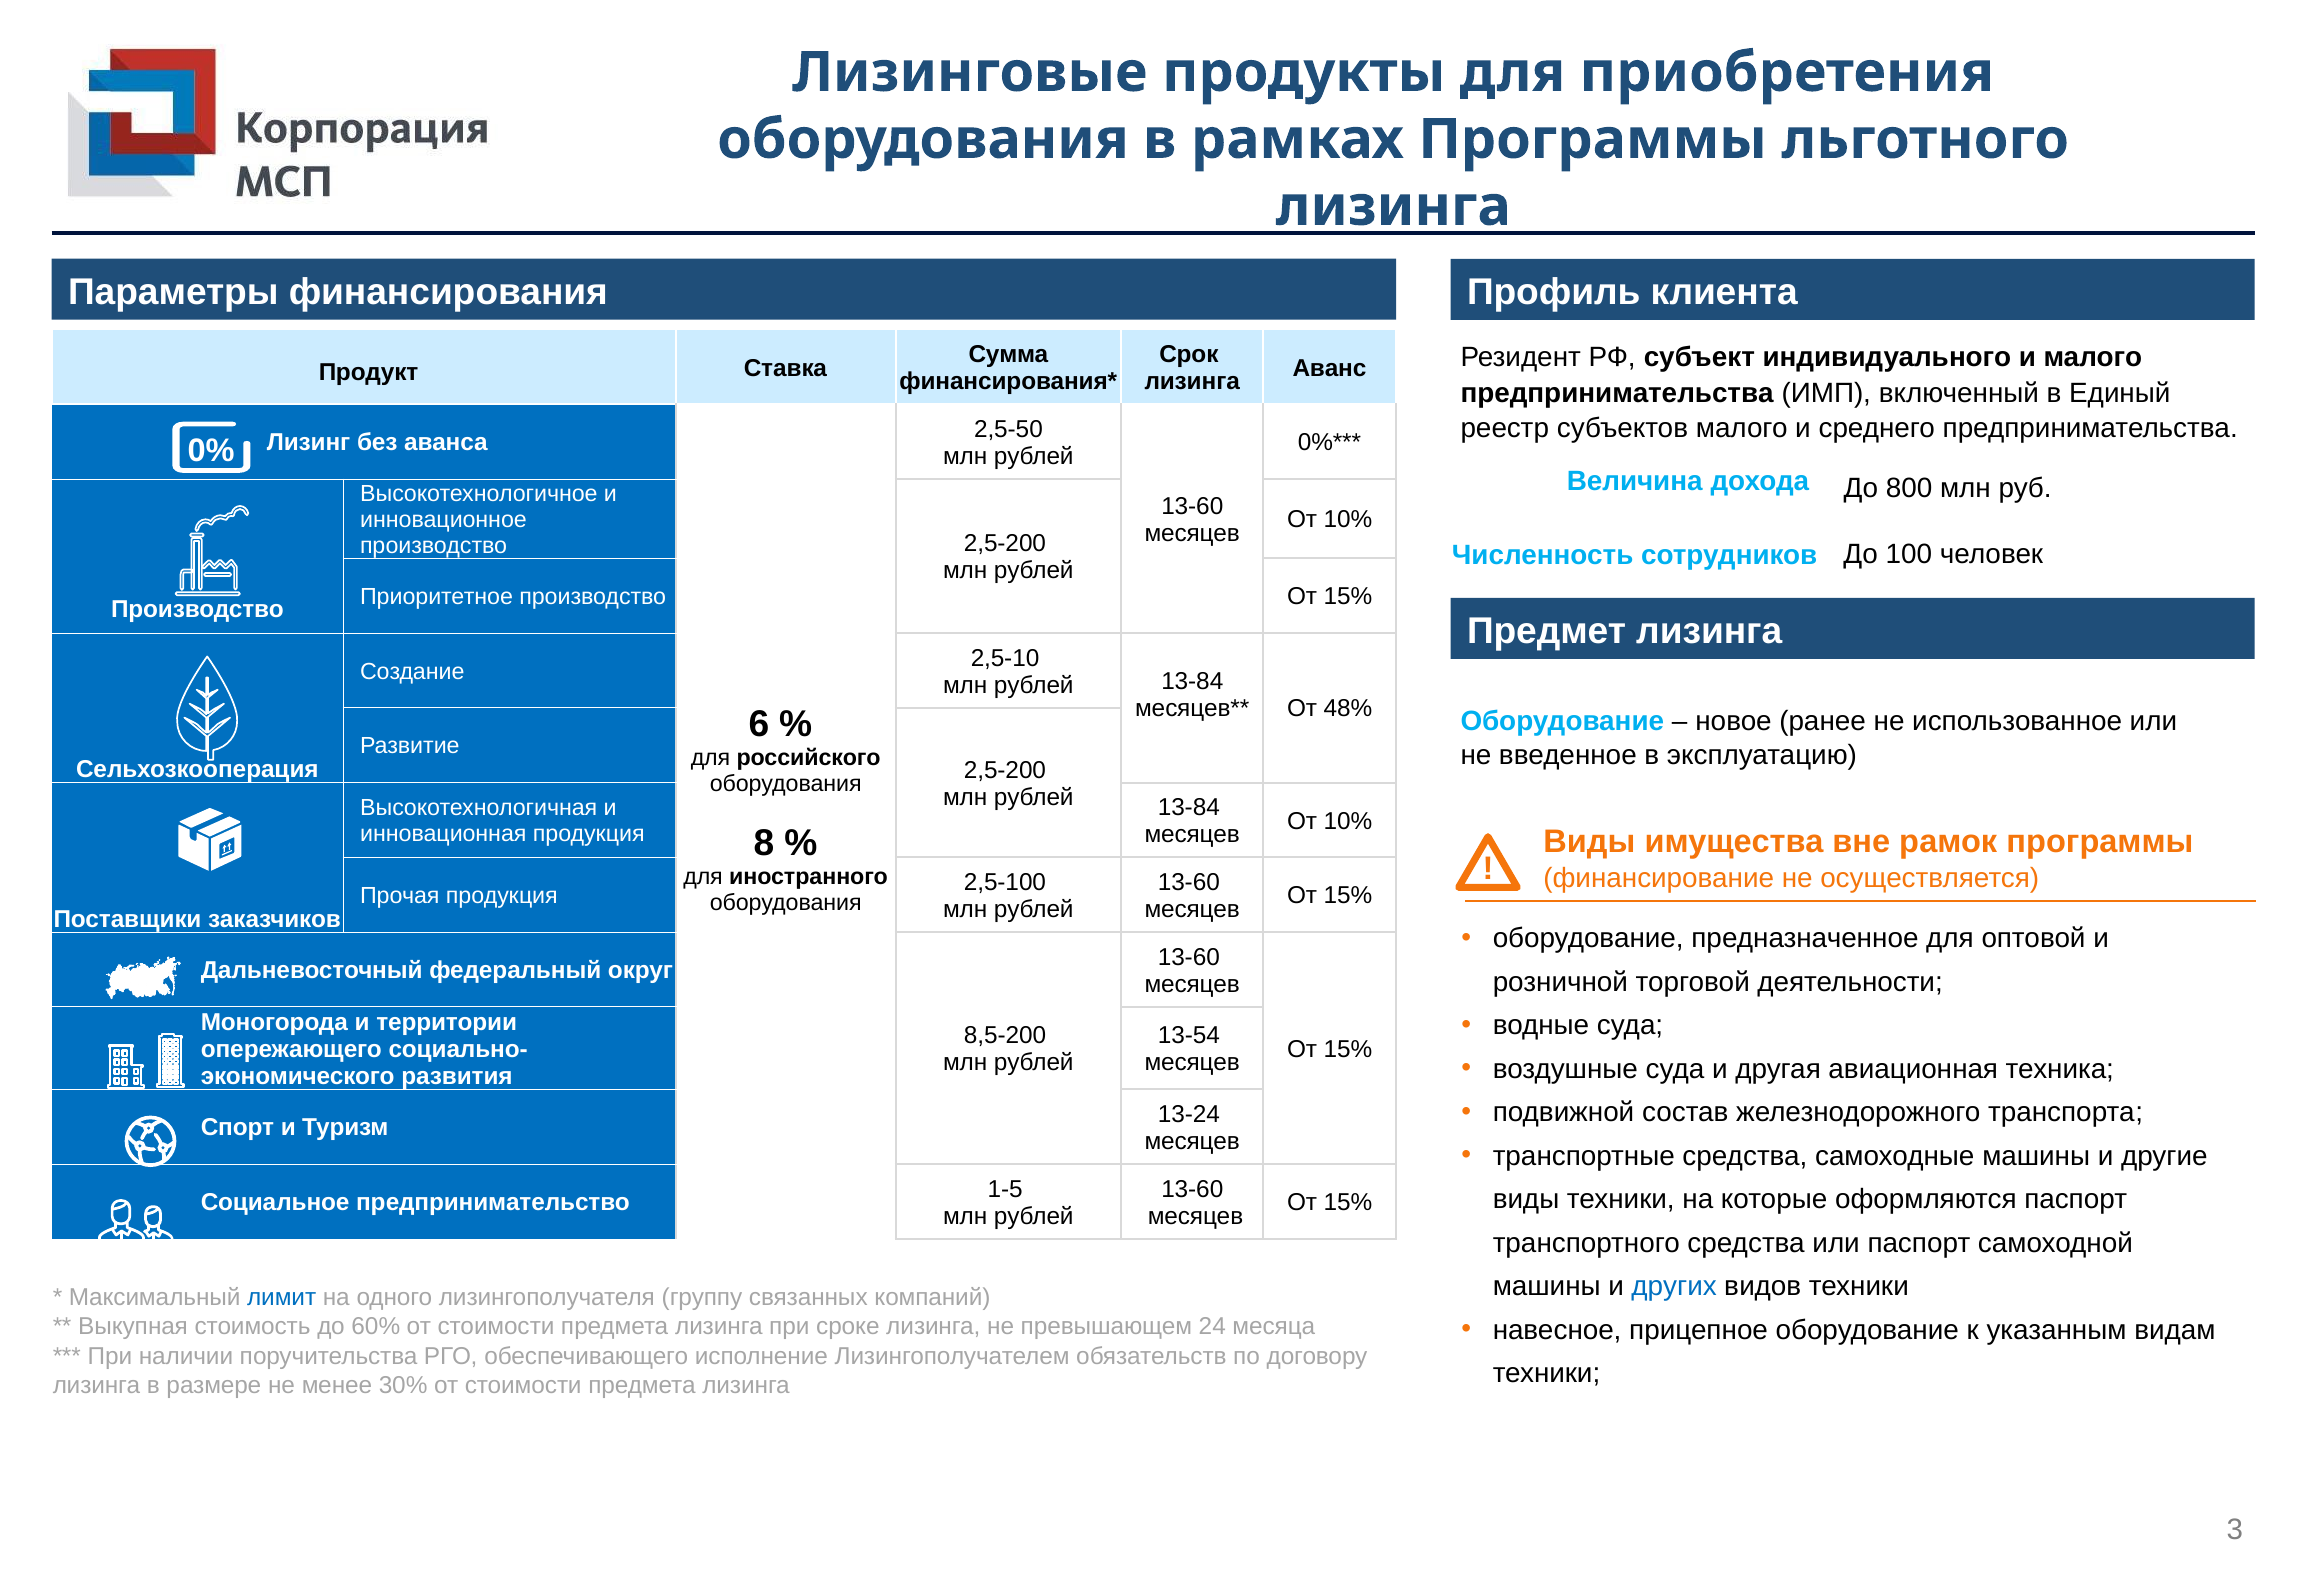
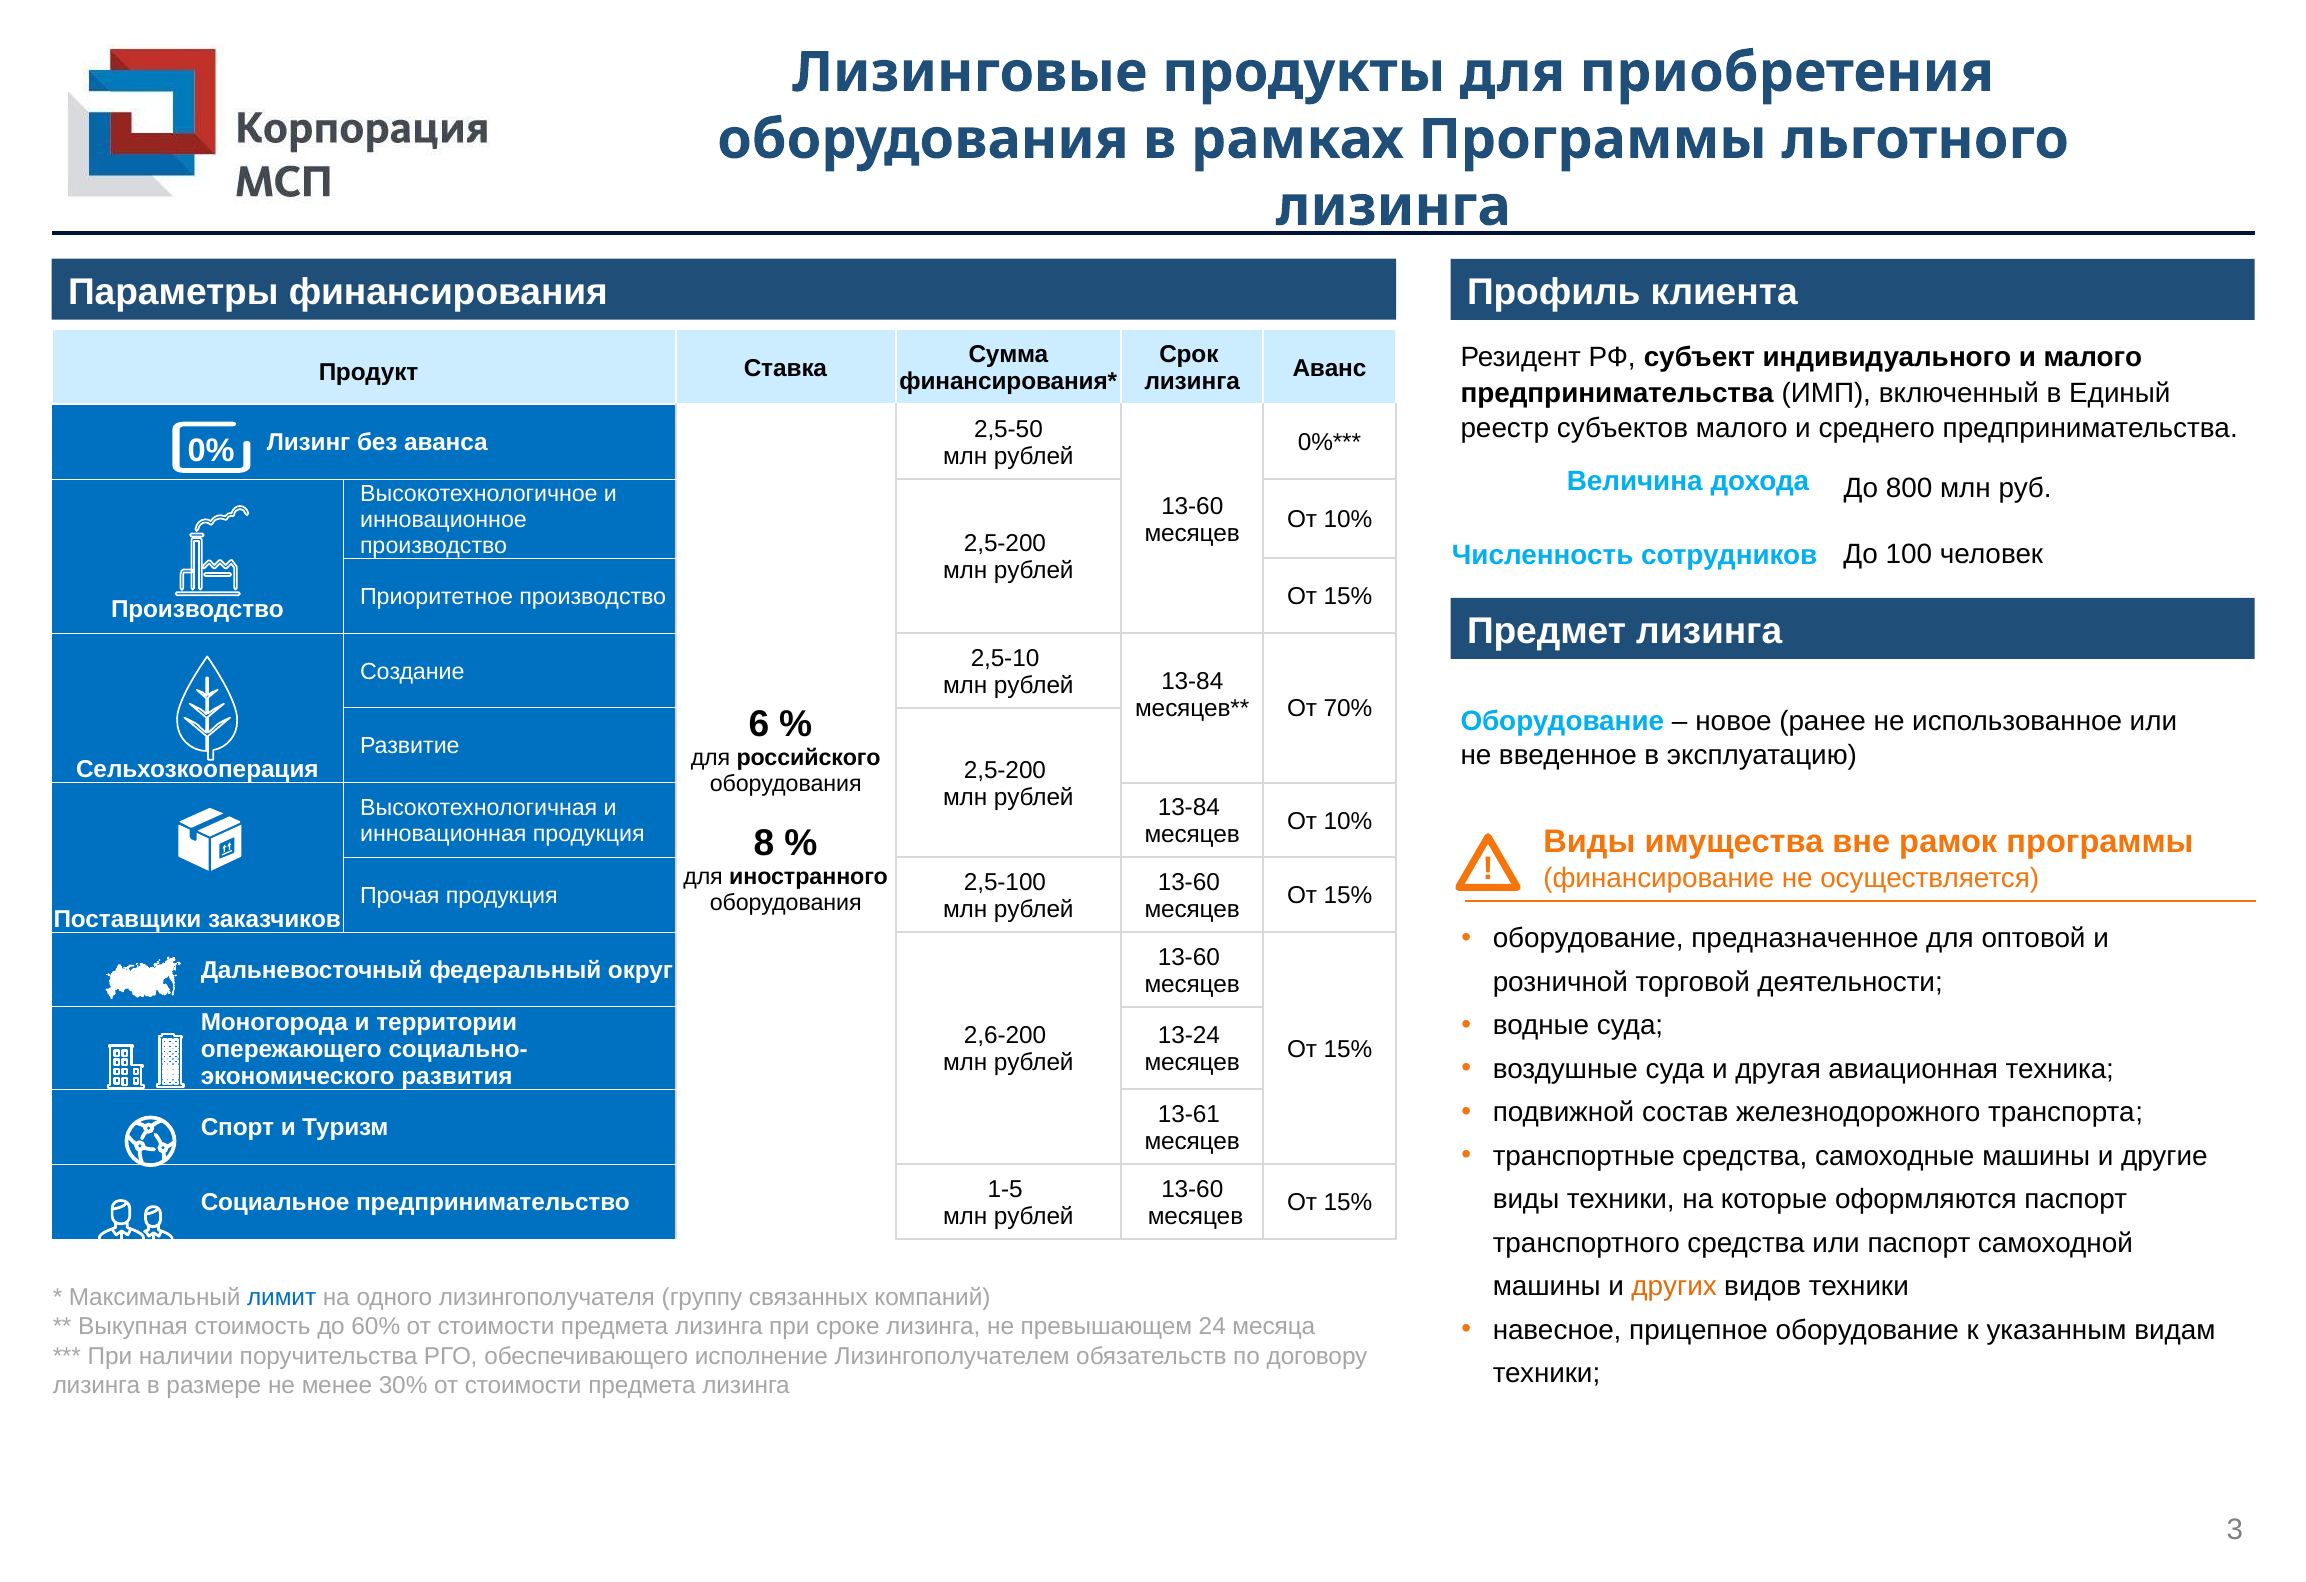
48%: 48% -> 70% (1348, 709)
8,5-200: 8,5-200 -> 2,6-200 (1005, 1035)
13-54: 13-54 -> 13-24 (1189, 1035)
13-24: 13-24 -> 13-61 (1189, 1114)
других colour: blue -> orange (1674, 1286)
